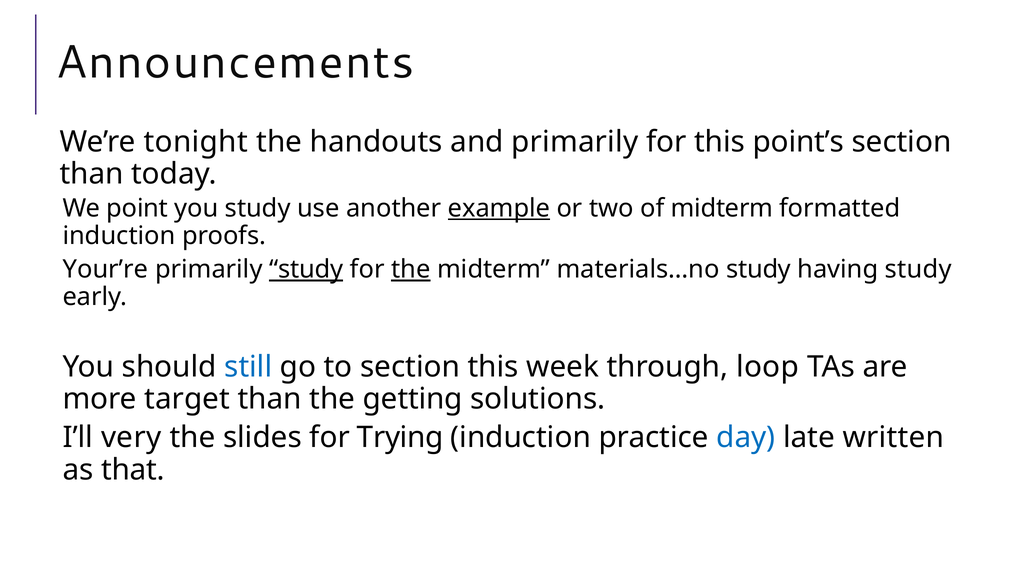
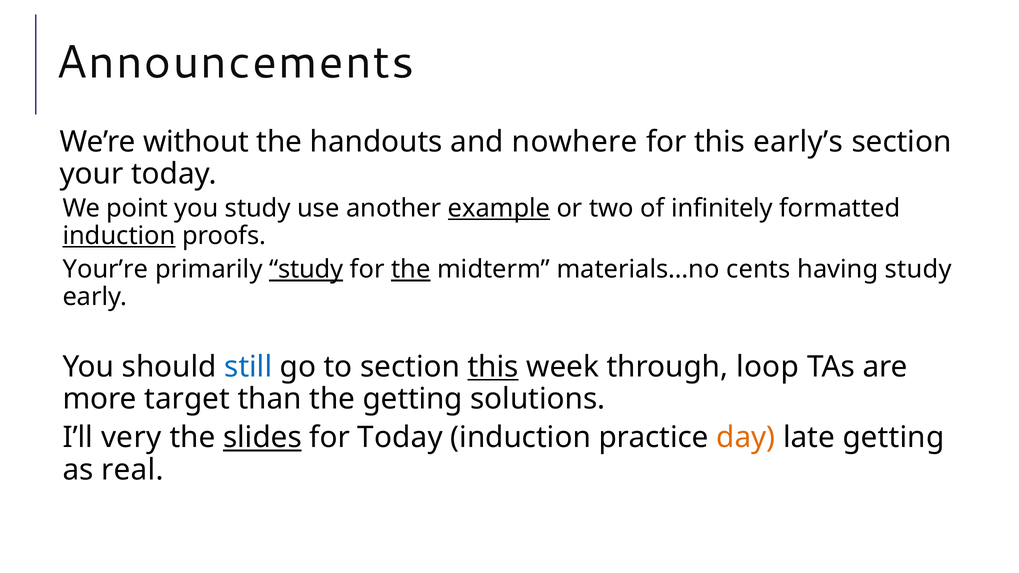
tonight: tonight -> without (196, 142)
and primarily: primarily -> nowhere (575, 142)
point’s: point’s -> early’s (798, 142)
than: than -> your (92, 174)
of midterm: midterm -> infinitely (722, 208)
induction underline: none -> present (119, 236)
materials…no study: study -> cents (758, 270)
this underline: none -> present (493, 367)
slides underline: none -> present (262, 438)
for Trying: Trying -> Today (400, 438)
day colour: blue -> orange (746, 438)
late written: written -> getting (893, 438)
that: that -> real (133, 470)
